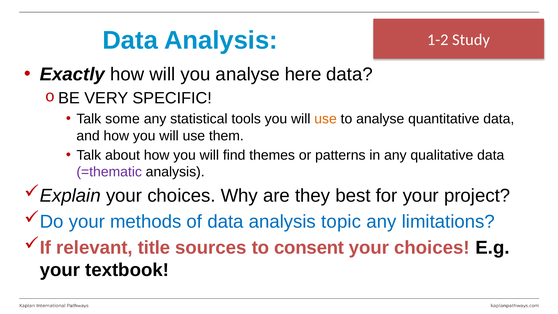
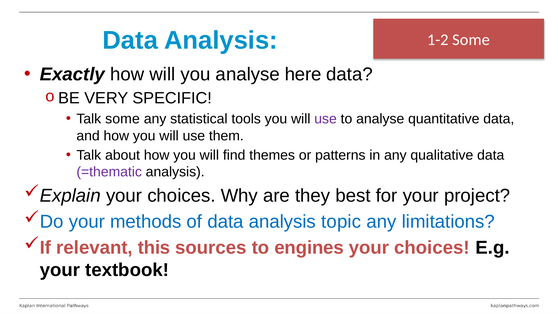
1-2 Study: Study -> Some (471, 40)
use colour: orange -> purple (326, 119)
title: title -> this (154, 248)
consent: consent -> engines (309, 248)
